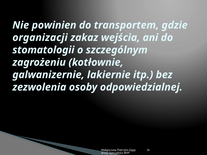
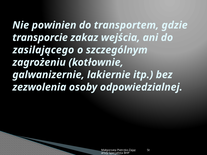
organizacji: organizacji -> transporcie (40, 38)
stomatologii: stomatologii -> zasilającego (43, 50)
